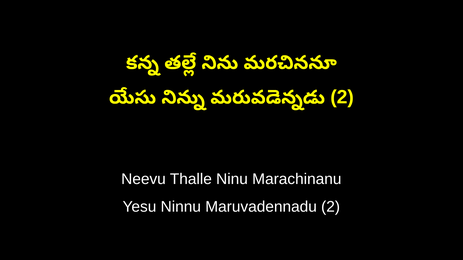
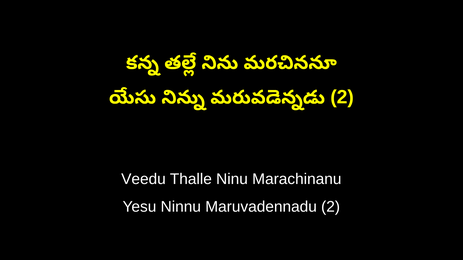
Neevu: Neevu -> Veedu (144, 179)
